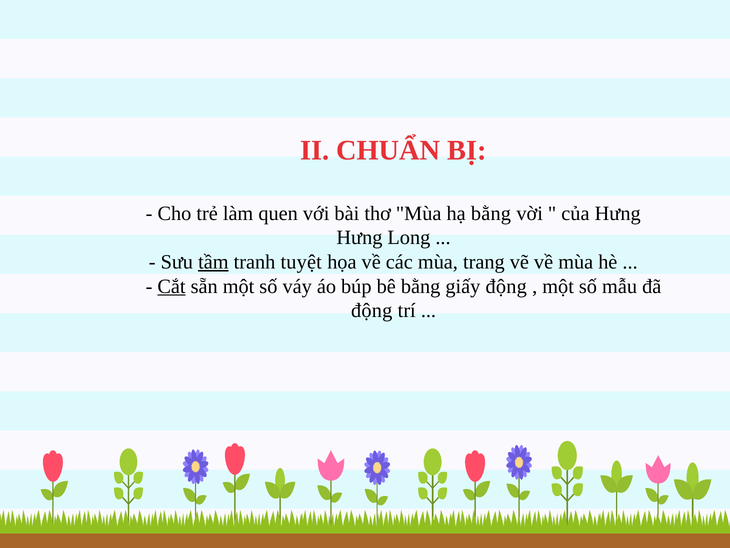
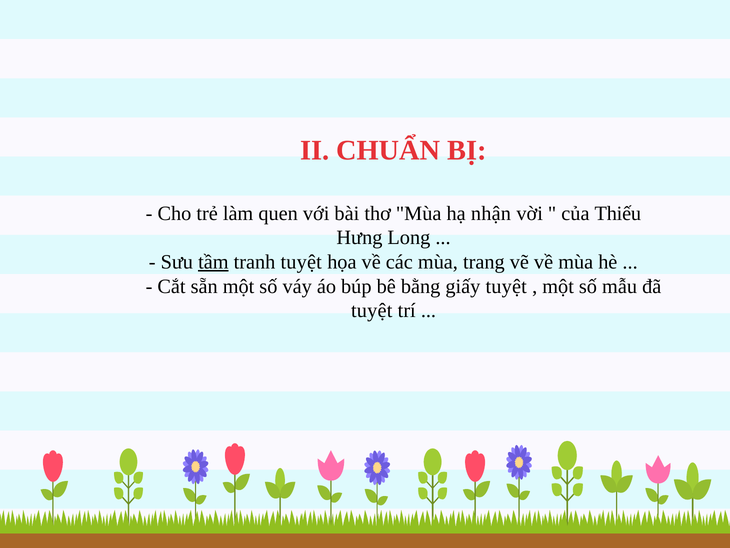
hạ bằng: bằng -> nhận (491, 213)
của Hưng: Hưng -> Thiếu (618, 213)
Cắt underline: present -> none (171, 286)
giấy động: động -> tuyệt (506, 286)
động: động -> tuyệt (372, 310)
